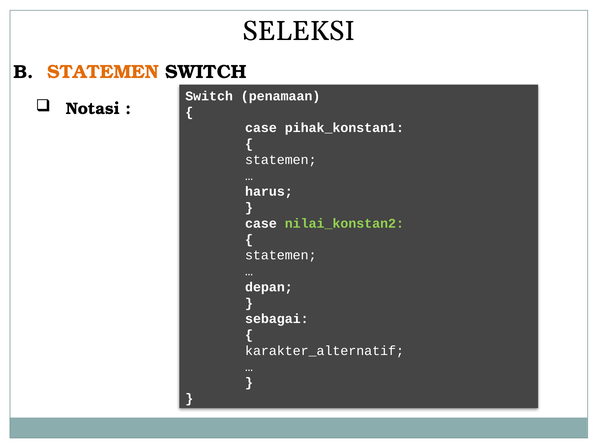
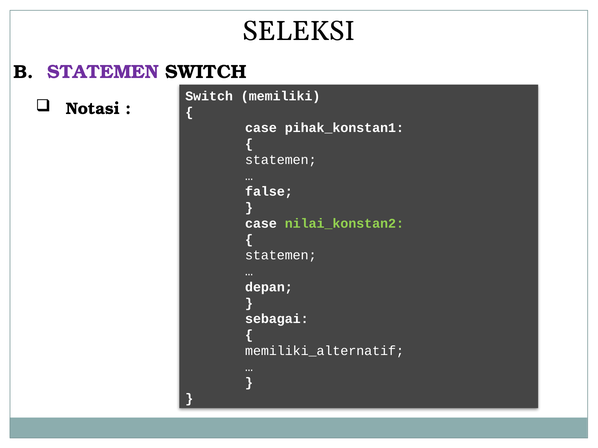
STATEMEN colour: orange -> purple (103, 72)
penamaan: penamaan -> memiliki (281, 96)
harus: harus -> false (269, 192)
karakter_alternatif: karakter_alternatif -> memiliki_alternatif (325, 351)
